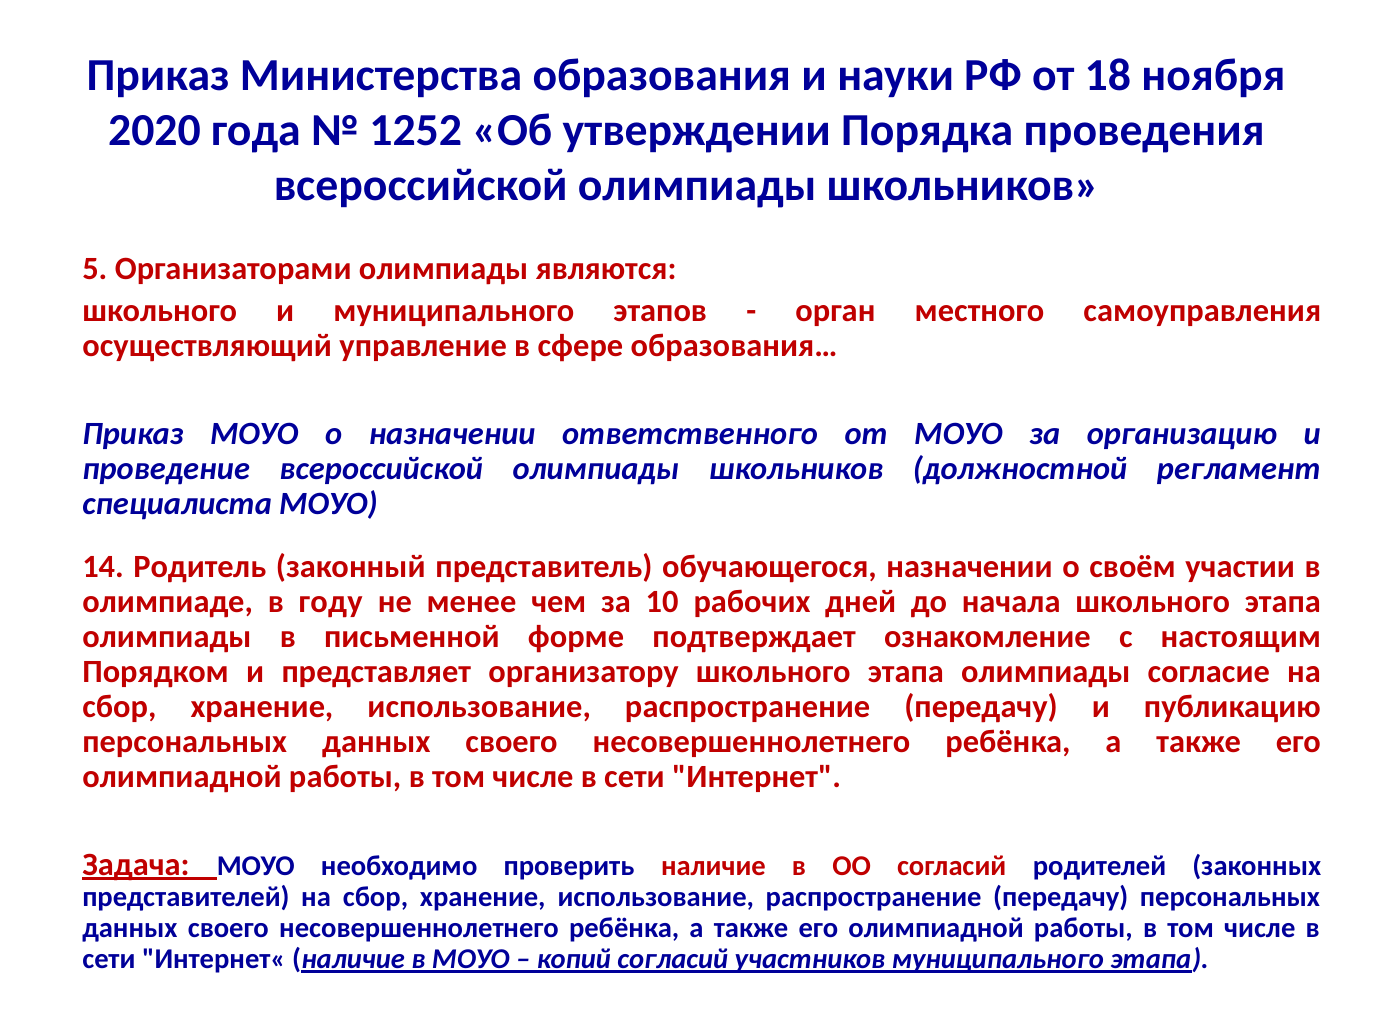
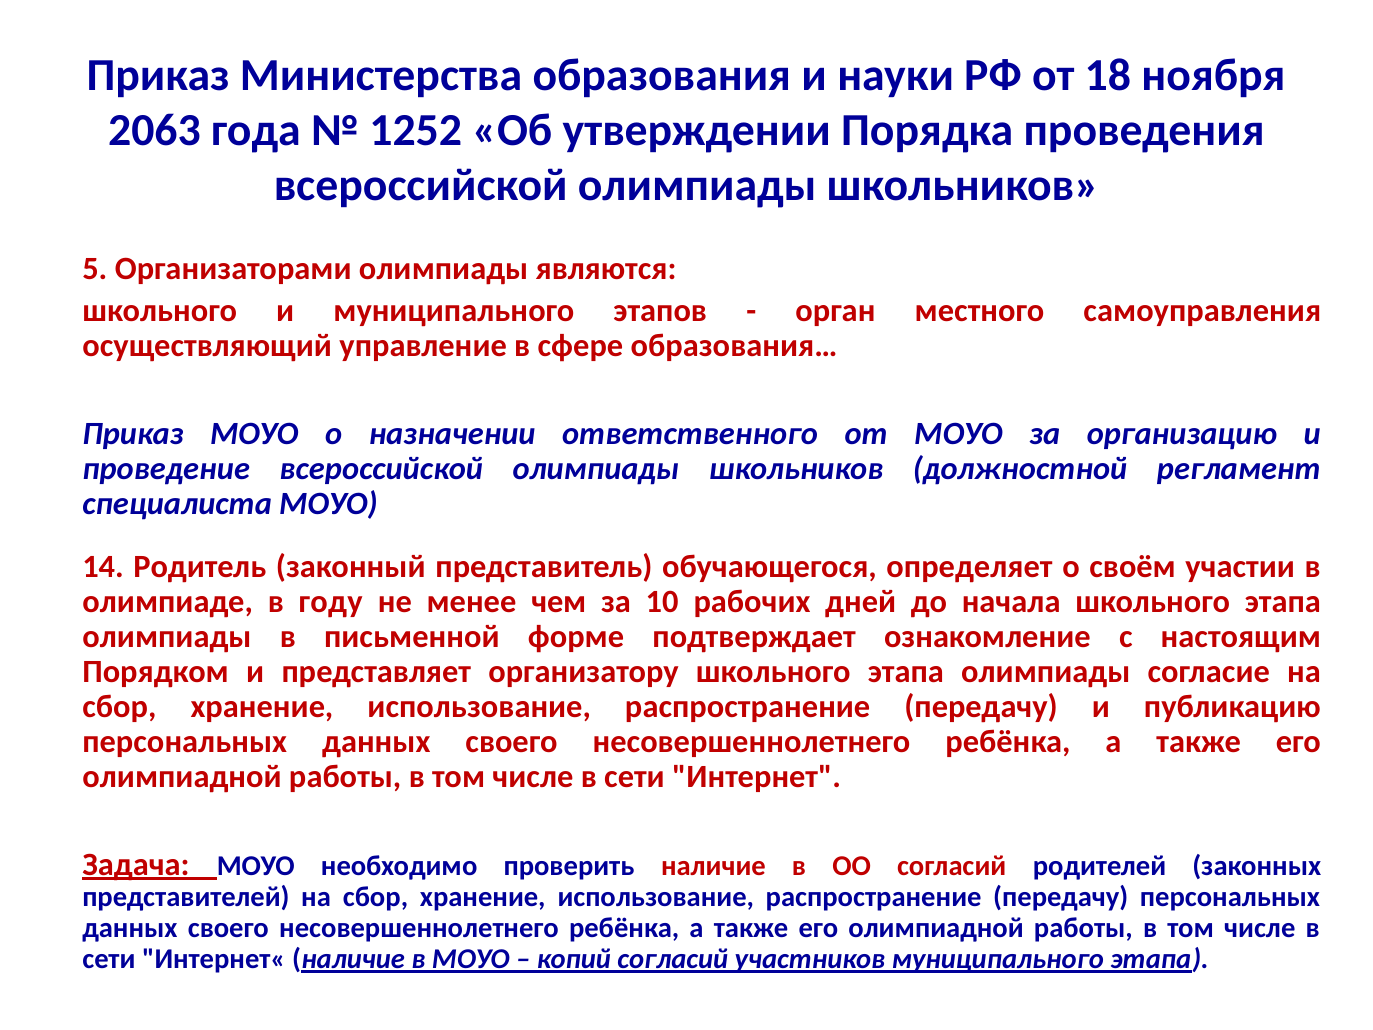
2020: 2020 -> 2063 (154, 130)
обучающегося назначении: назначении -> определяет (969, 567)
